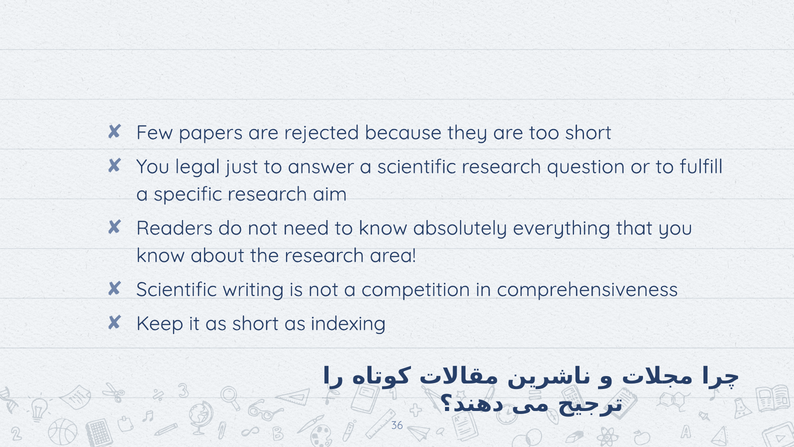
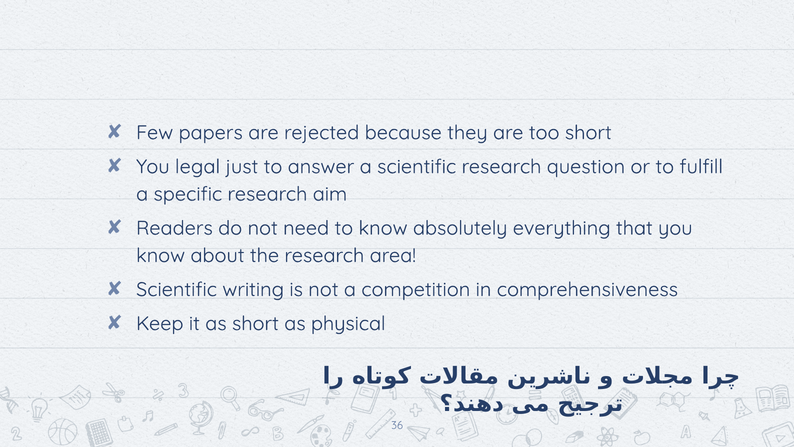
indexing: indexing -> physical (348, 323)
